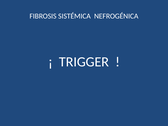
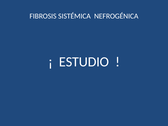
TRIGGER: TRIGGER -> ESTUDIO (84, 62)
